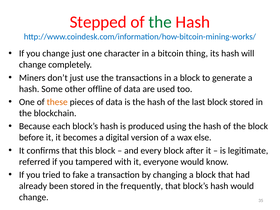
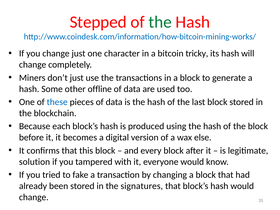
thing: thing -> tricky (197, 53)
these colour: orange -> blue (57, 102)
referred: referred -> solution (35, 162)
frequently: frequently -> signatures (142, 186)
